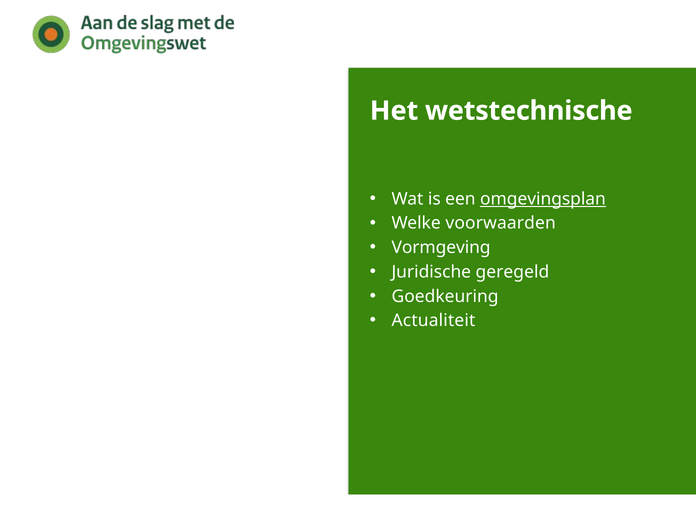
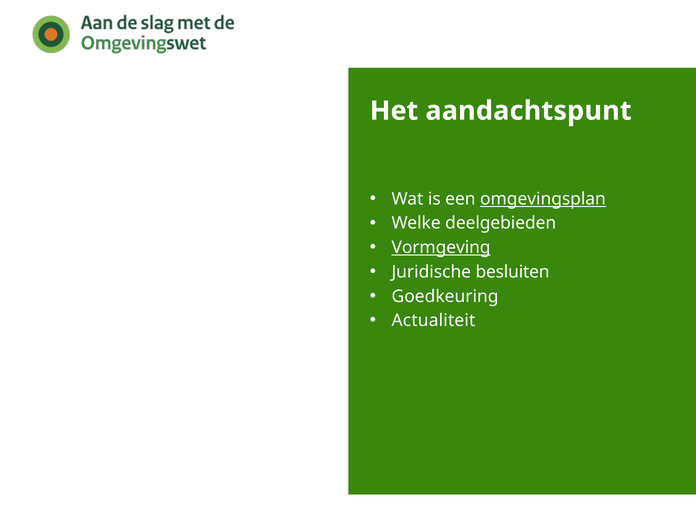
wetstechnische: wetstechnische -> aandachtspunt (529, 111)
voorwaarden: voorwaarden -> deelgebieden (501, 223)
Vormgeving underline: none -> present (441, 248)
geregeld: geregeld -> besluiten (513, 272)
